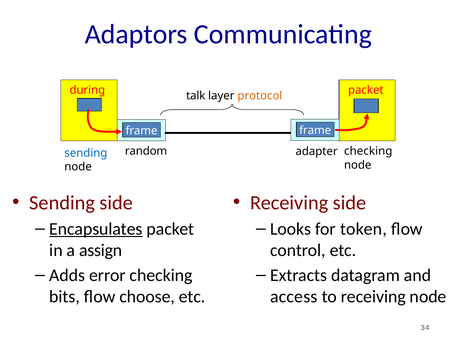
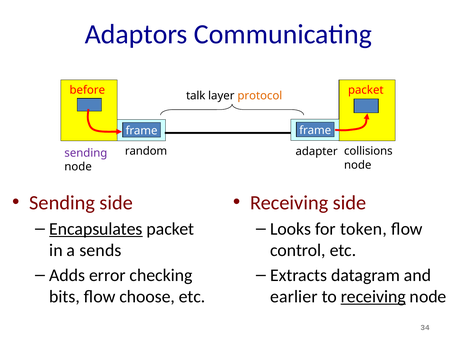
during: during -> before (87, 90)
checking: checking -> collisions (368, 151)
sending colour: blue -> purple (86, 153)
assign: assign -> sends (100, 250)
access: access -> earlier (294, 296)
receiving underline: none -> present (373, 296)
